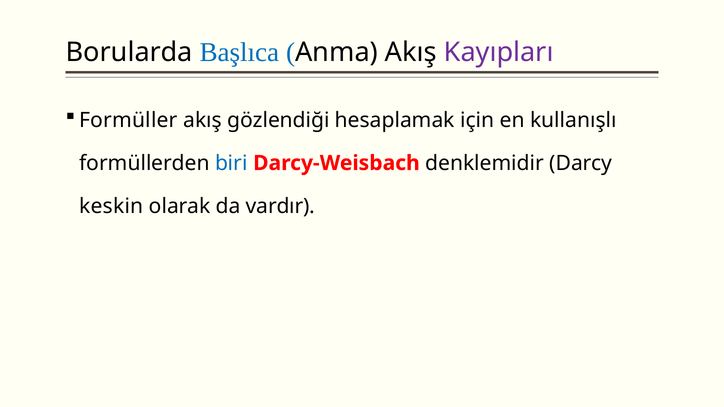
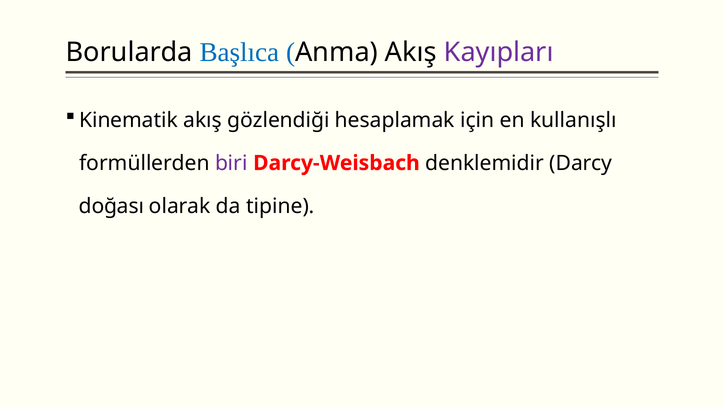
Formüller: Formüller -> Kinematik (129, 120)
biri colour: blue -> purple (231, 163)
keskin: keskin -> doğası (111, 206)
vardır: vardır -> tipine (280, 206)
